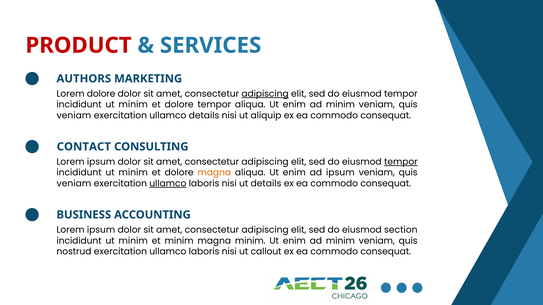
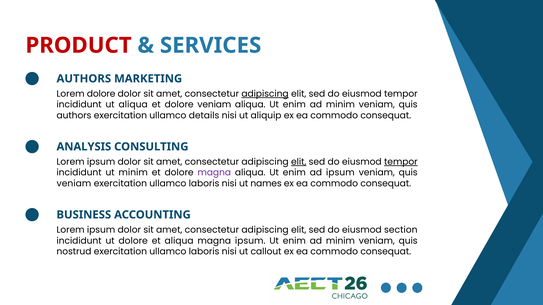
minim: minim -> aliqua (133, 105)
dolore tempor: tempor -> veniam (214, 105)
veniam: veniam -> authors (74, 116)
CONTACT: CONTACT -> ANALYSIS (84, 147)
elit underline: none -> present (299, 162)
magna colour: orange -> purple (214, 173)
ullamco underline: present -> none (168, 184)
ut details: details -> names (266, 184)
minim: minim -> dolore (133, 241)
et minim: minim -> aliqua (179, 241)
magna minim: minim -> ipsum (250, 241)
